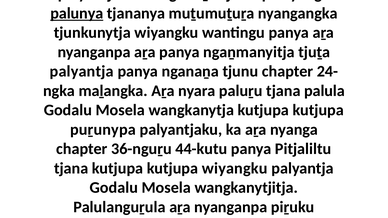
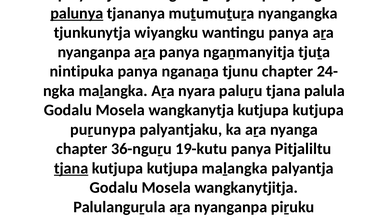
palyantja: palyantja -> nintipuka (82, 71)
44-kutu: 44-kutu -> 19-kutu (201, 149)
tjana underline: none -> present (71, 168)
kutjupa wiyangku: wiyangku -> maḻangka (235, 168)
